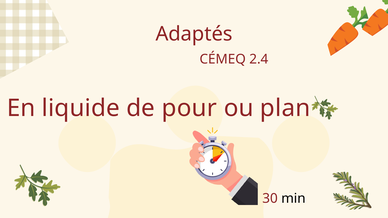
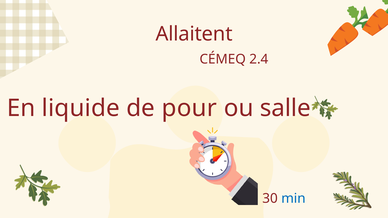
Adaptés: Adaptés -> Allaitent (194, 34)
plan: plan -> salle (285, 108)
min colour: black -> blue (293, 199)
